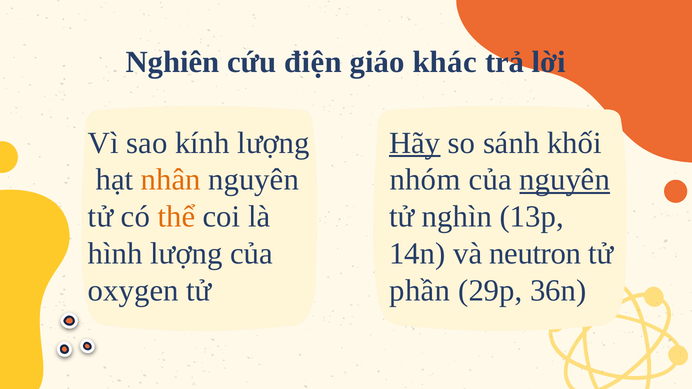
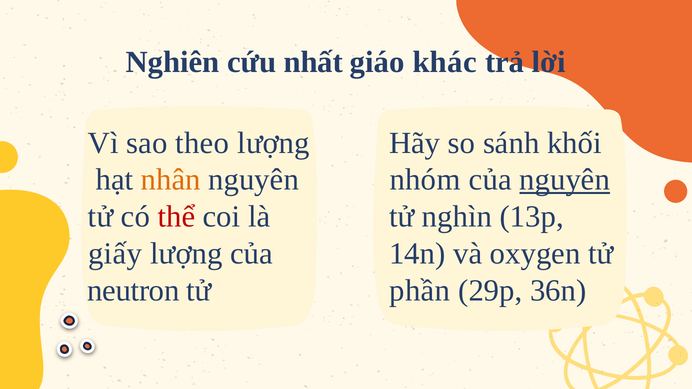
điện: điện -> nhất (313, 62)
kính: kính -> theo (202, 143)
Hãy underline: present -> none (415, 143)
thể colour: orange -> red (176, 217)
hình: hình -> giấy (115, 254)
neutron: neutron -> oxygen (535, 254)
oxygen: oxygen -> neutron (133, 291)
